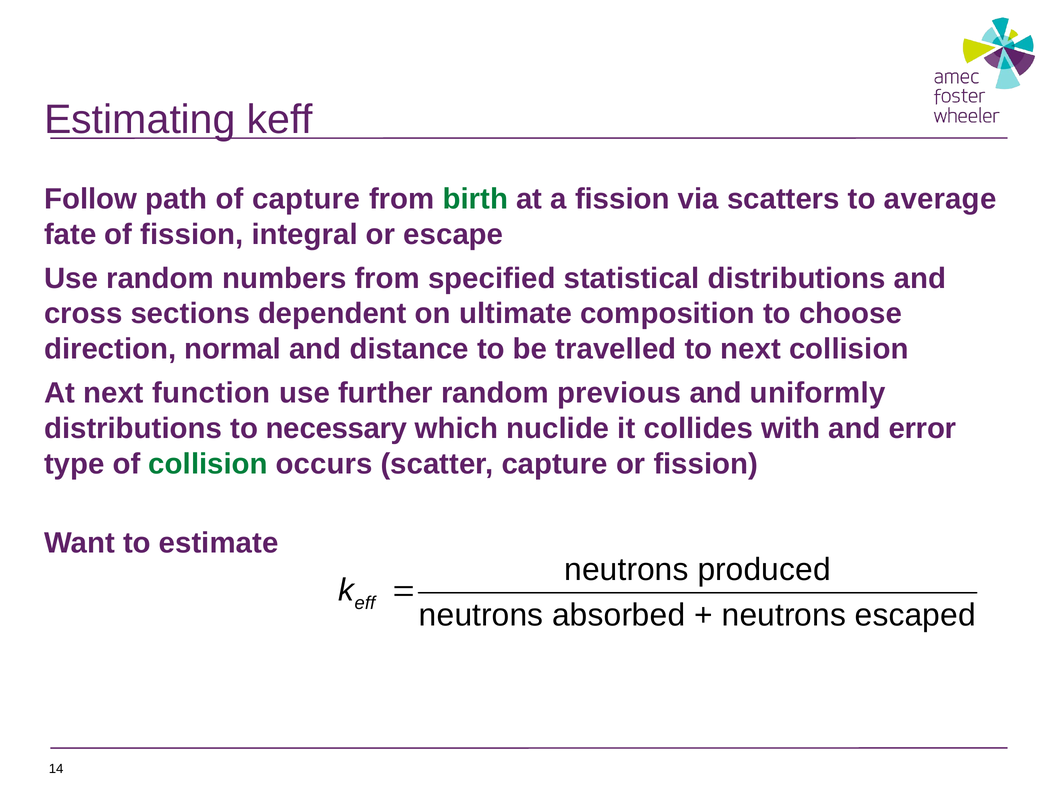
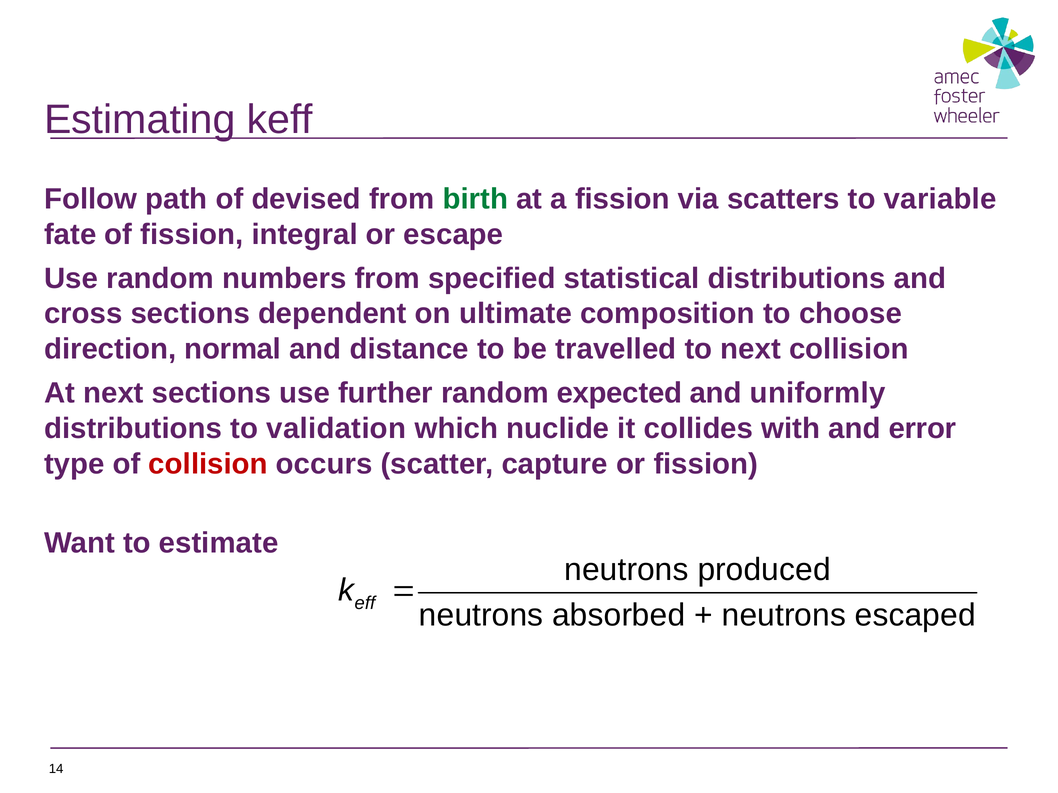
of capture: capture -> devised (306, 199)
average: average -> variable (940, 199)
next function: function -> sections (211, 393)
previous: previous -> expected (619, 393)
necessary: necessary -> validation (336, 429)
collision colour: green -> red (208, 464)
